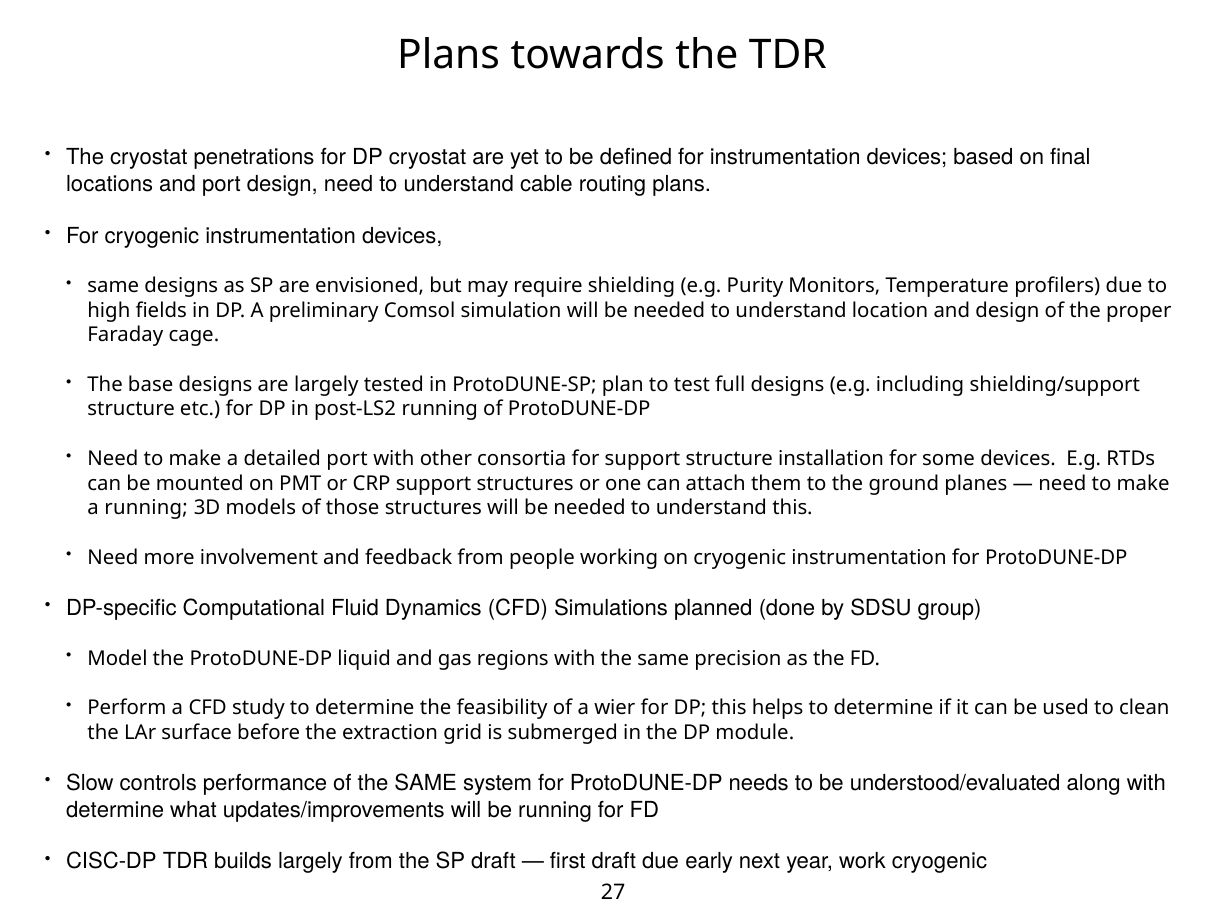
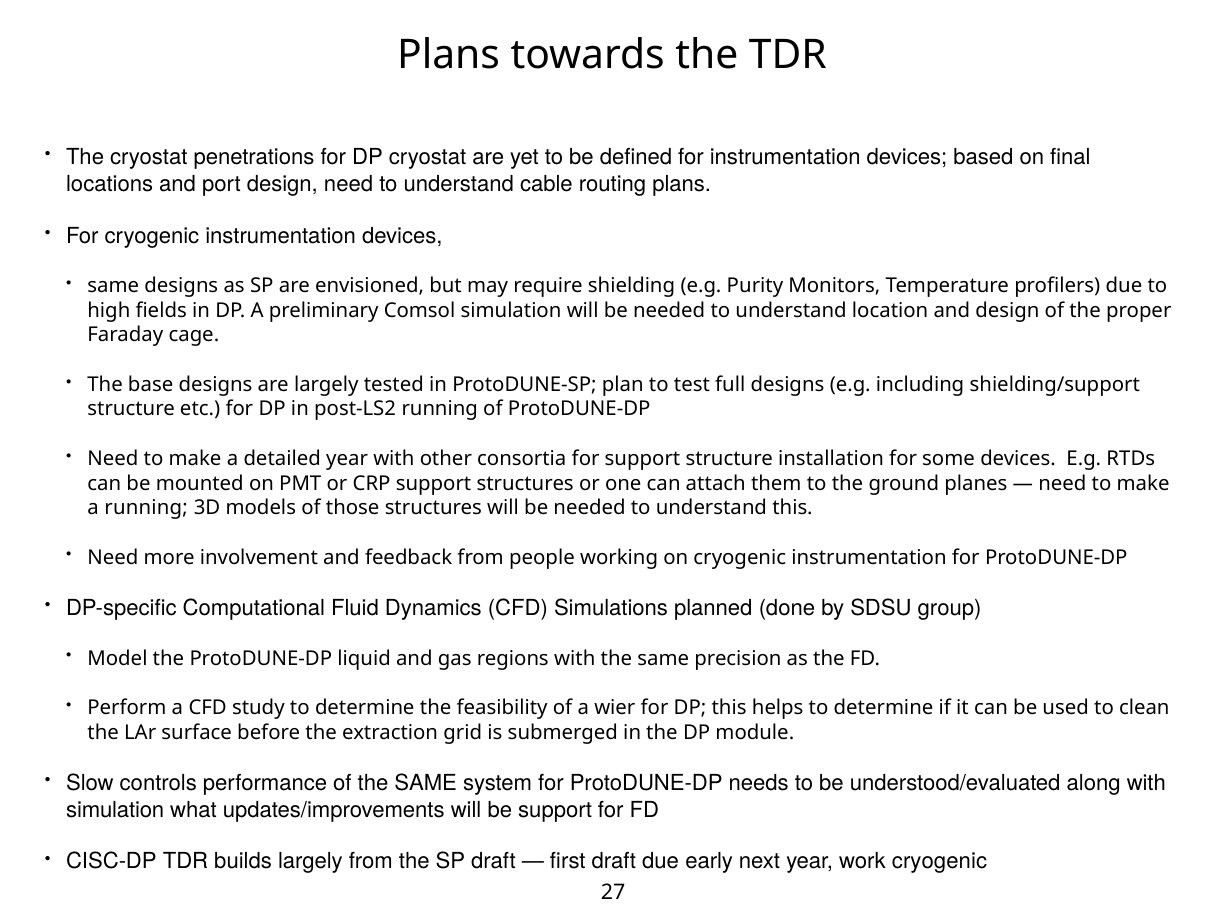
detailed port: port -> year (347, 459)
determine: determine -> simulation (115, 810)
be running: running -> support (555, 810)
